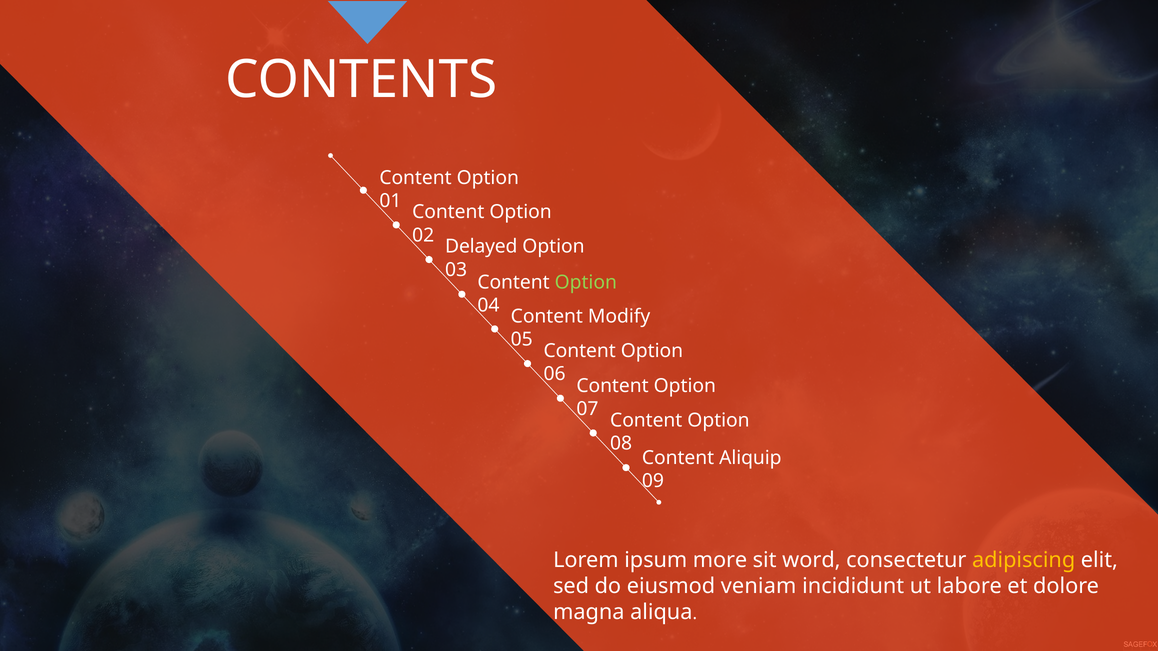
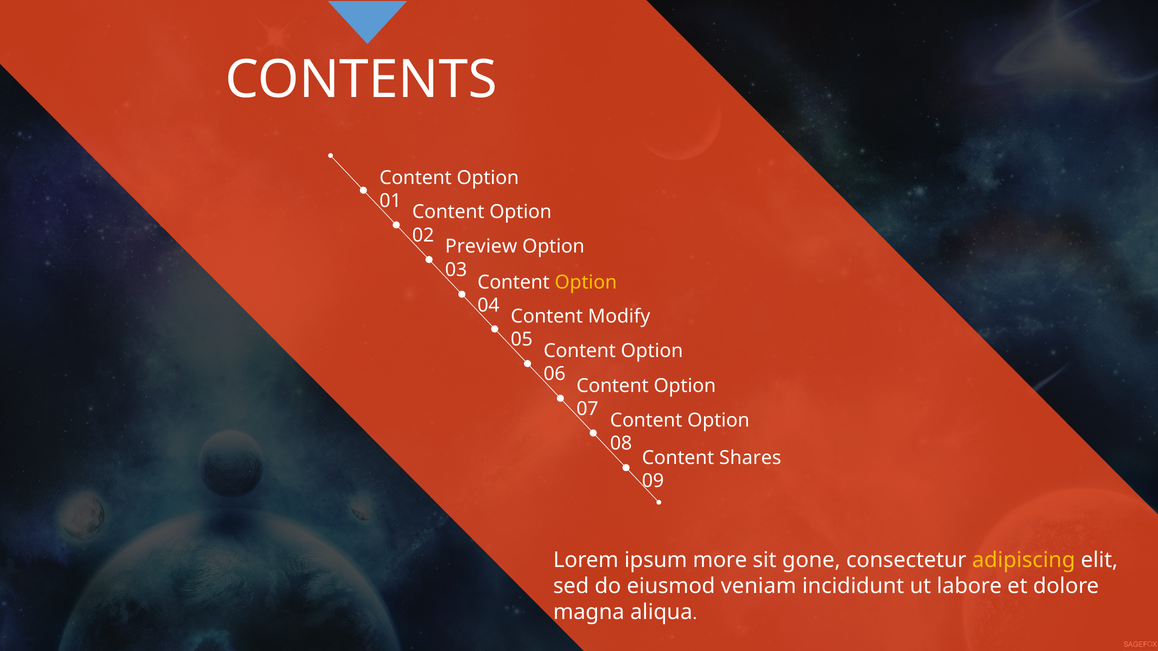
Delayed: Delayed -> Preview (481, 247)
Option colour: light green -> yellow (586, 283)
Aliquip: Aliquip -> Shares (750, 458)
word: word -> gone (811, 560)
